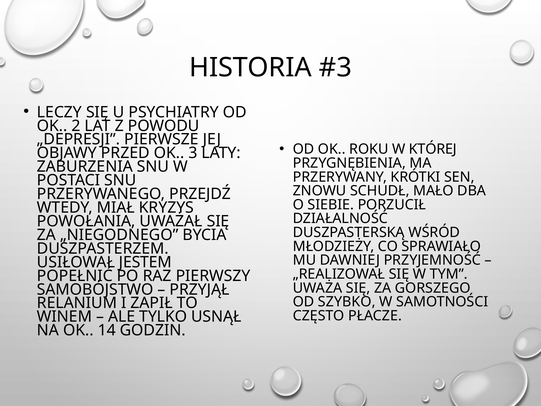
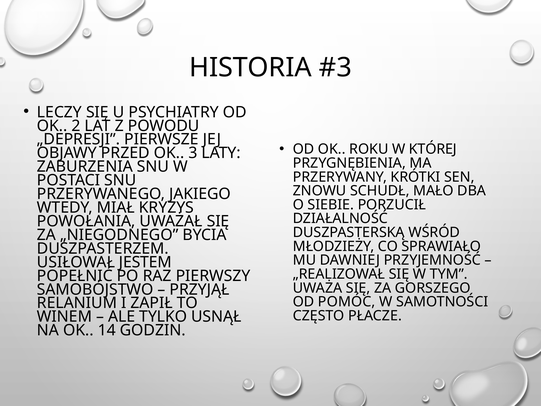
PRZEJDŹ: PRZEJDŹ -> JAKIEGO (200, 194)
SZYBKO: SZYBKO -> POMÓC (347, 302)
